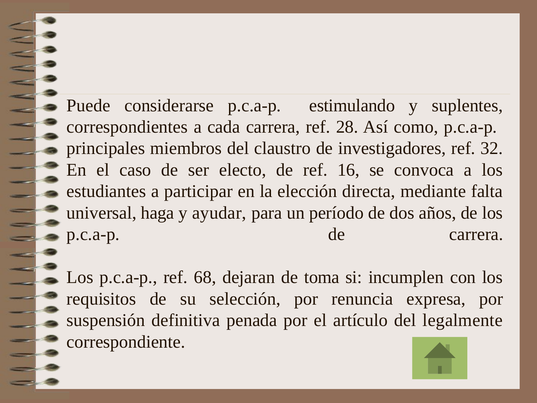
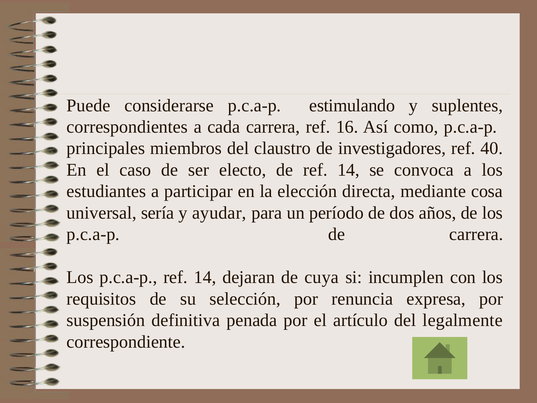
28: 28 -> 16 (347, 127)
32: 32 -> 40 (492, 148)
de ref 16: 16 -> 14 (349, 170)
falta: falta -> cosa (487, 191)
haga: haga -> sería (158, 213)
p.c.a-p ref 68: 68 -> 14 (205, 277)
toma: toma -> cuya (322, 277)
